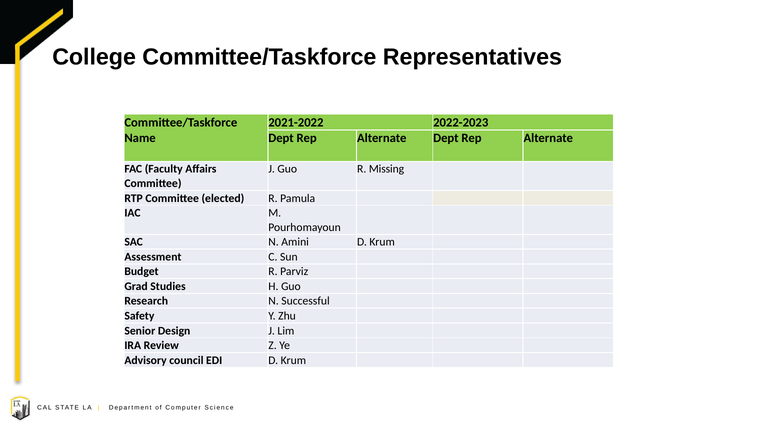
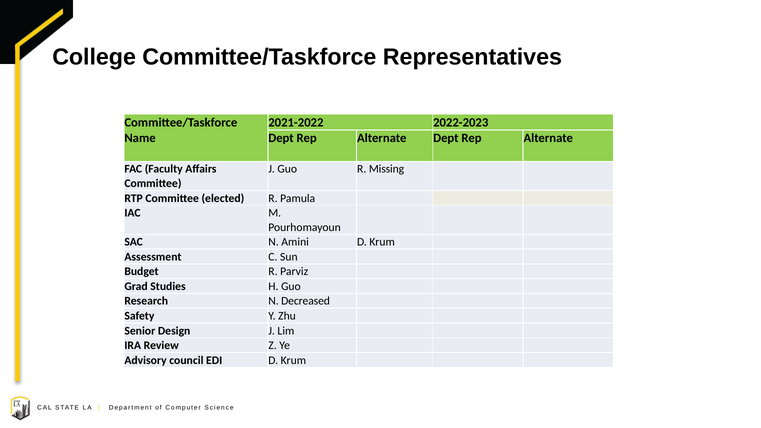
Successful: Successful -> Decreased (306, 301)
